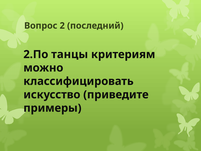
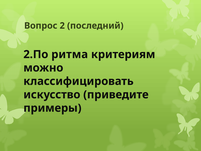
танцы: танцы -> ритма (70, 54)
